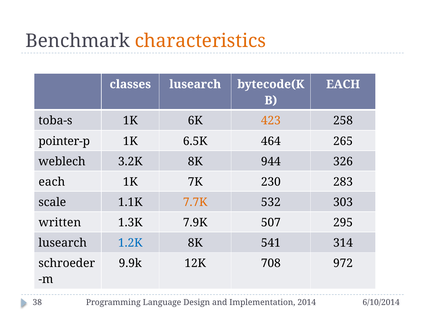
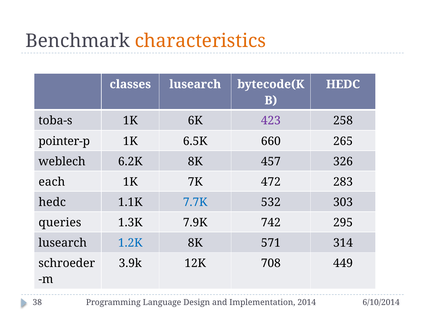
EACH: EACH -> HEDC (343, 84)
423 colour: orange -> purple (271, 121)
464: 464 -> 660 (271, 141)
3.2K: 3.2K -> 6.2K (130, 162)
944: 944 -> 457 (271, 162)
230: 230 -> 472 (271, 182)
scale: scale -> hedc (52, 203)
7.7K colour: orange -> blue (195, 203)
written: written -> queries (60, 223)
507: 507 -> 742 (271, 223)
541: 541 -> 571 (271, 244)
9.9k: 9.9k -> 3.9k (130, 264)
972: 972 -> 449 (343, 264)
